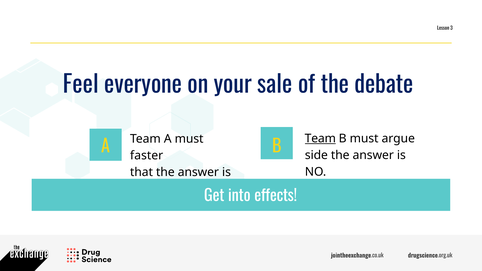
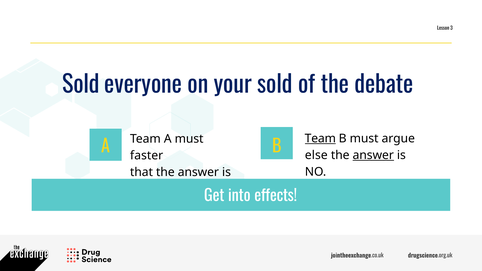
Feel: Feel -> Sold (81, 85)
your sale: sale -> sold (275, 85)
side: side -> else (316, 155)
answer underline: none -> present (373, 155)
